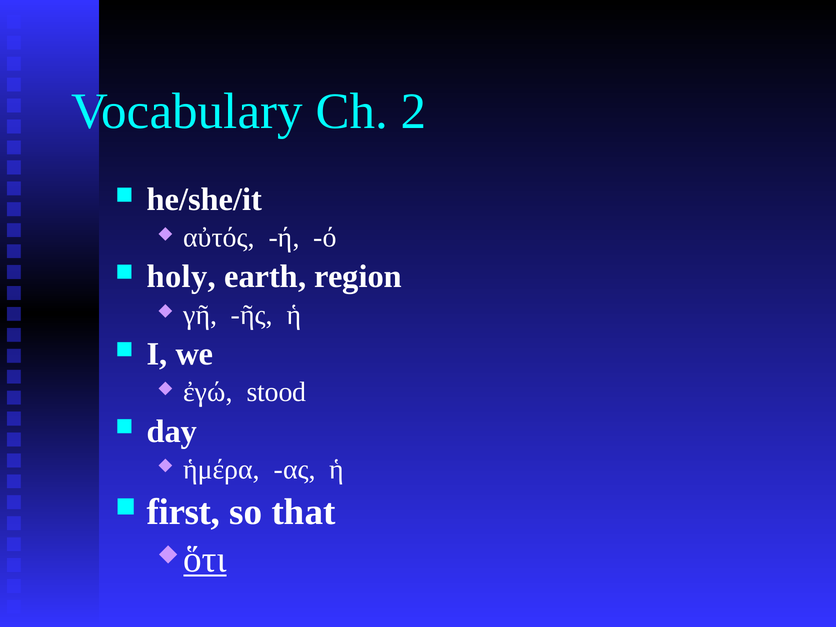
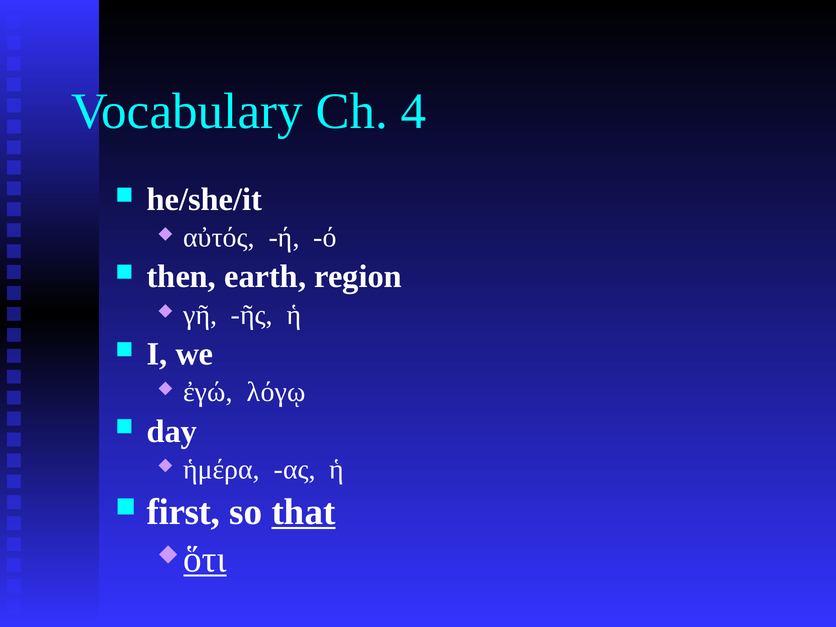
2: 2 -> 4 (413, 112)
holy: holy -> then (181, 277)
stood: stood -> λόγῳ (276, 392)
that underline: none -> present (304, 512)
